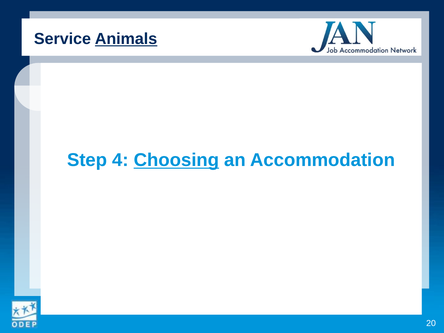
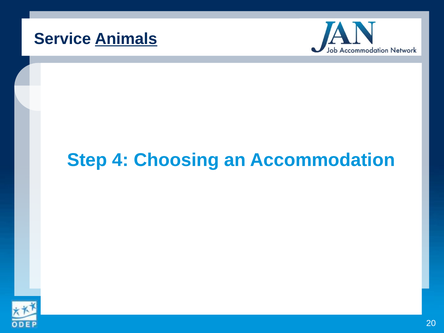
Choosing underline: present -> none (176, 160)
